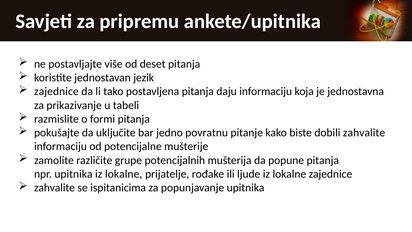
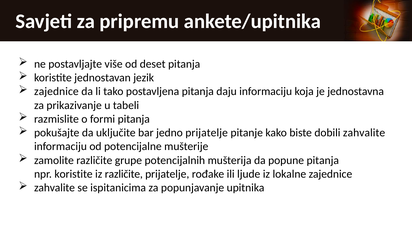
jedno povratnu: povratnu -> prijatelje (207, 133)
npr upitnika: upitnika -> koristite (74, 174)
lokalne: lokalne -> različite (124, 174)
